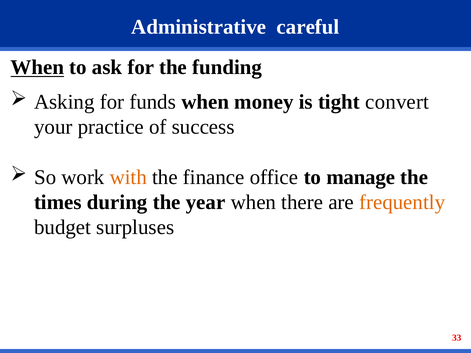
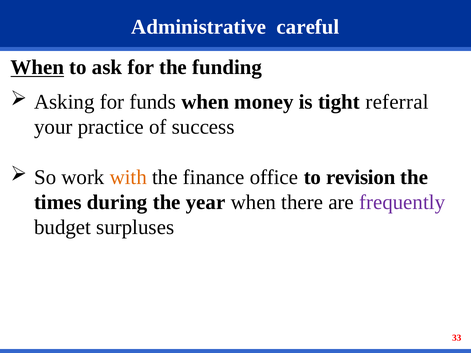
convert: convert -> referral (397, 102)
manage: manage -> revision (361, 177)
frequently colour: orange -> purple (402, 202)
